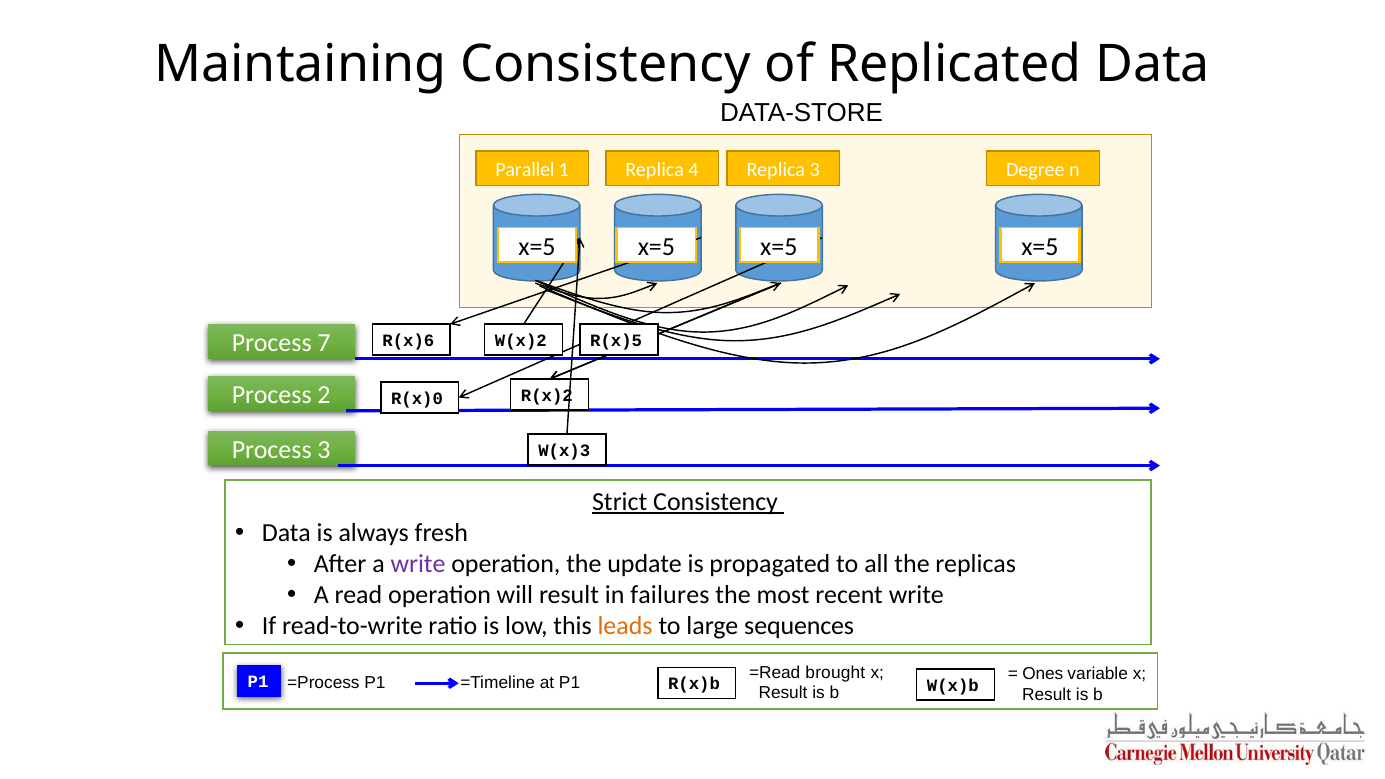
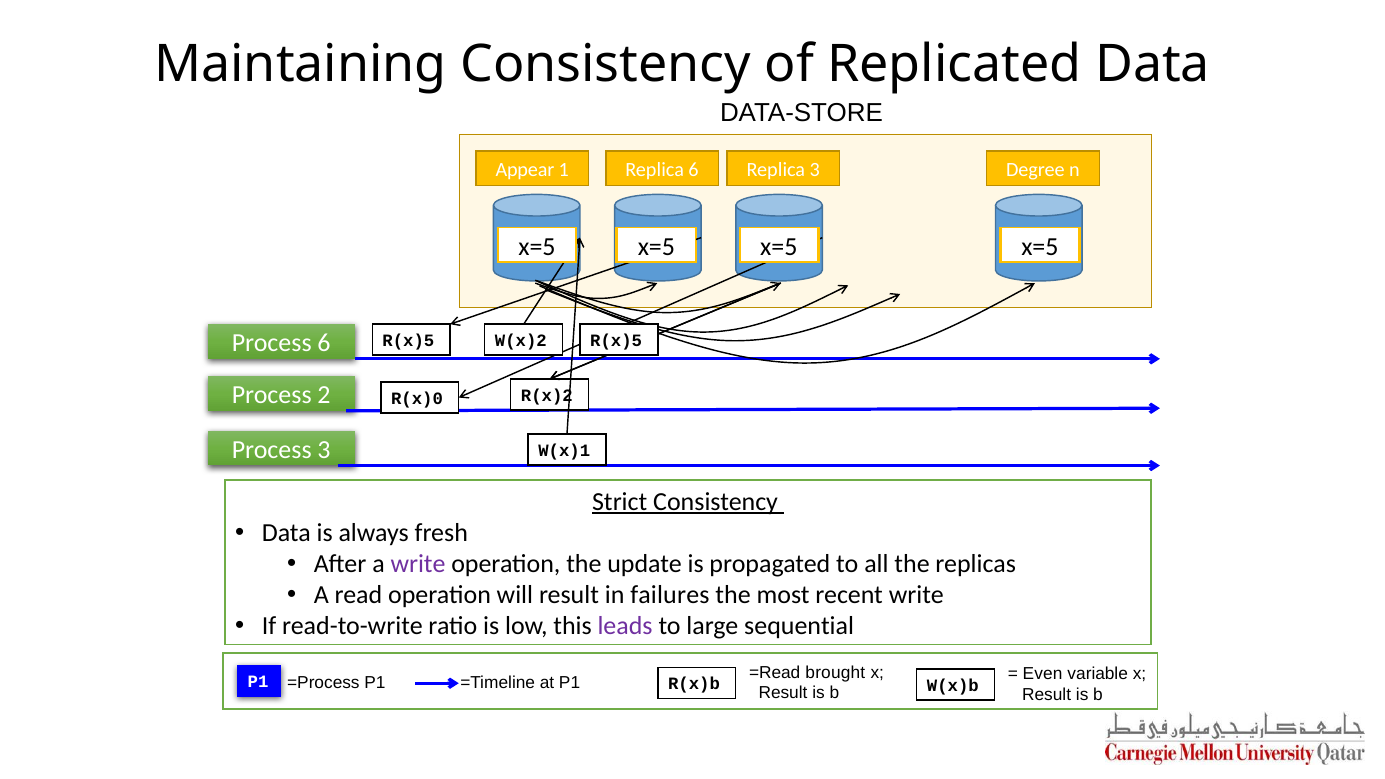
Parallel: Parallel -> Appear (525, 170)
Replica 4: 4 -> 6 (694, 170)
Process 7: 7 -> 6 (324, 343)
R(x)6: R(x)6 -> R(x)5 (408, 341)
W(x)3: W(x)3 -> W(x)1 (564, 451)
leads colour: orange -> purple (625, 626)
sequences: sequences -> sequential (799, 626)
Ones: Ones -> Even (1043, 674)
